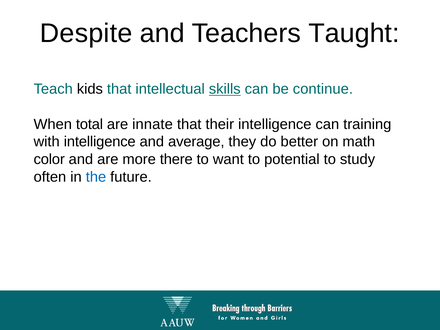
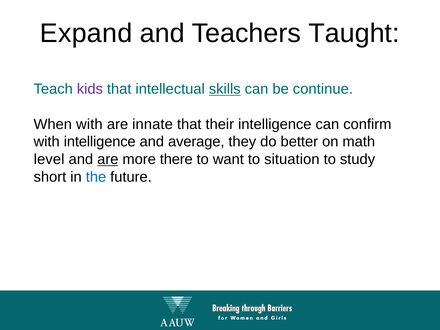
Despite: Despite -> Expand (86, 33)
kids colour: black -> purple (90, 89)
When total: total -> with (89, 124)
training: training -> confirm (367, 124)
color: color -> level (49, 159)
are underline: none -> present (108, 159)
potential: potential -> situation (292, 159)
often: often -> short (50, 177)
